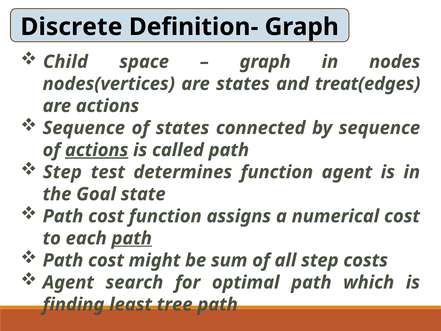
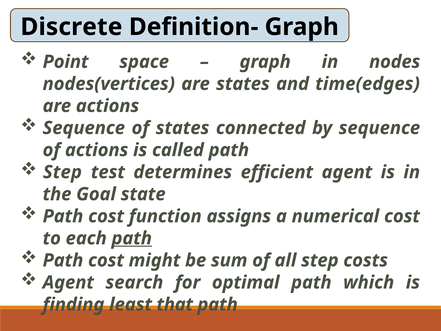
Child: Child -> Point (66, 62)
treat(edges: treat(edges -> time(edges (368, 84)
actions underline: present -> none (97, 150)
determines function: function -> efficient (277, 172)
tree: tree -> that (175, 304)
